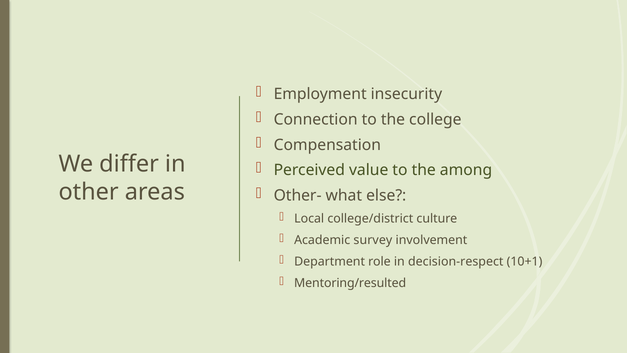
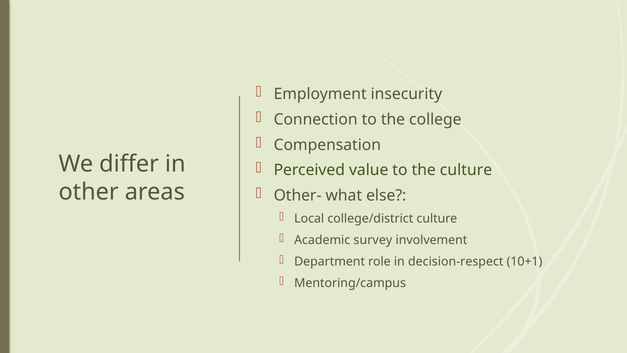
the among: among -> culture (466, 170)
Mentoring/resulted: Mentoring/resulted -> Mentoring/campus (350, 283)
